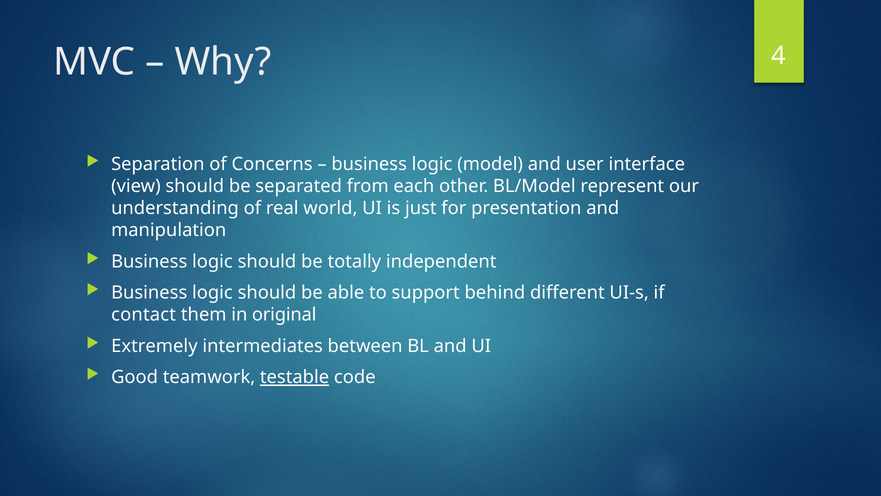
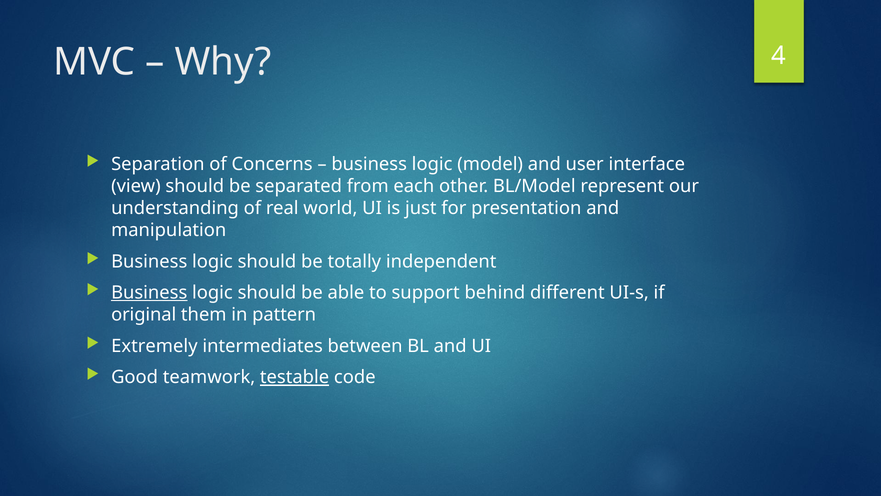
Business underline: none -> present (149, 292)
contact: contact -> original (144, 315)
original: original -> pattern (284, 315)
